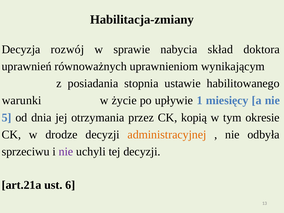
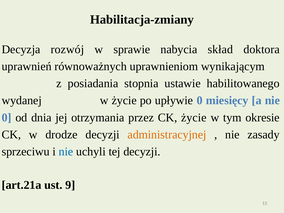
warunki: warunki -> wydanej (22, 100)
upływie 1: 1 -> 0 (200, 100)
5: 5 -> 0 (7, 118)
CK kopią: kopią -> życie (194, 118)
odbyła: odbyła -> zasady (264, 135)
nie colour: purple -> blue (66, 152)
6: 6 -> 9 (70, 185)
